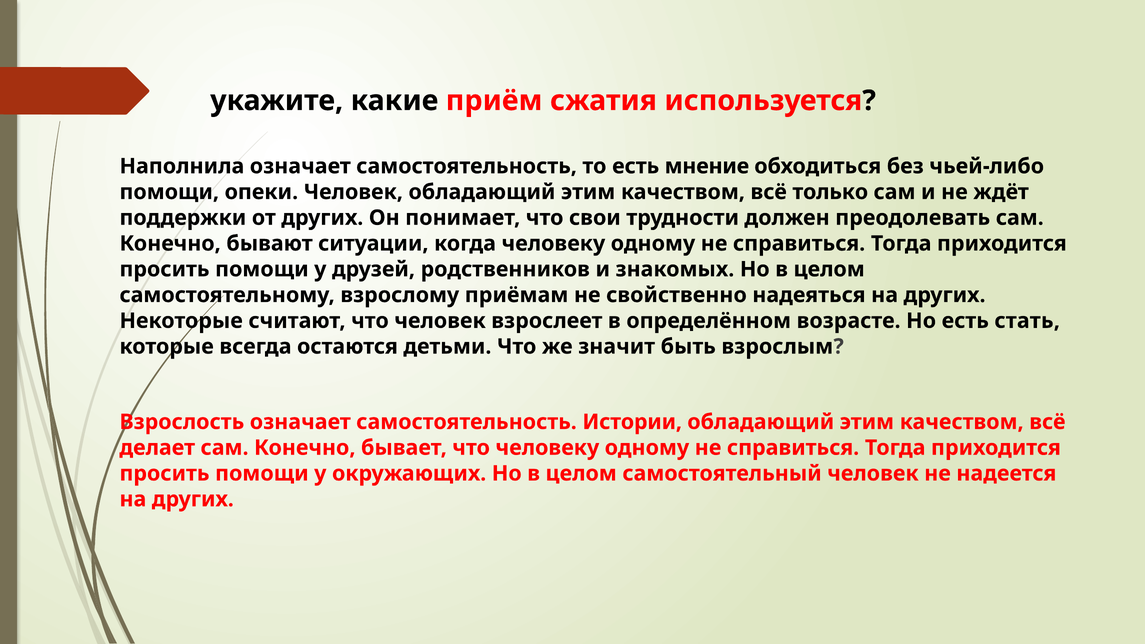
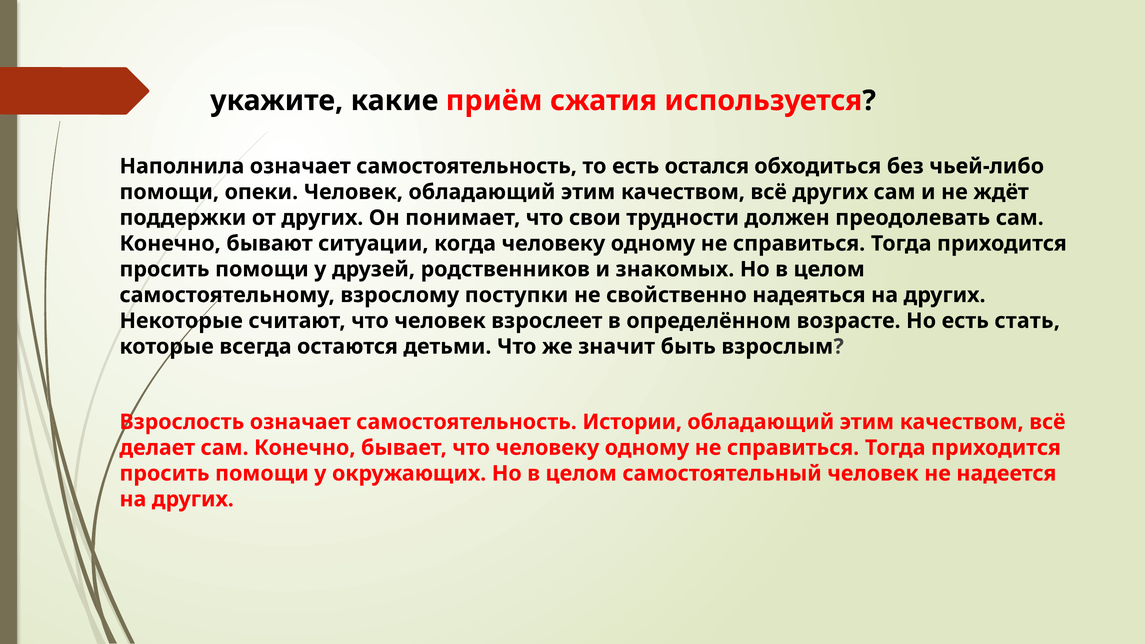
мнение: мнение -> остался (707, 166)
всё только: только -> других (830, 192)
приёмам: приёмам -> поступки (517, 295)
